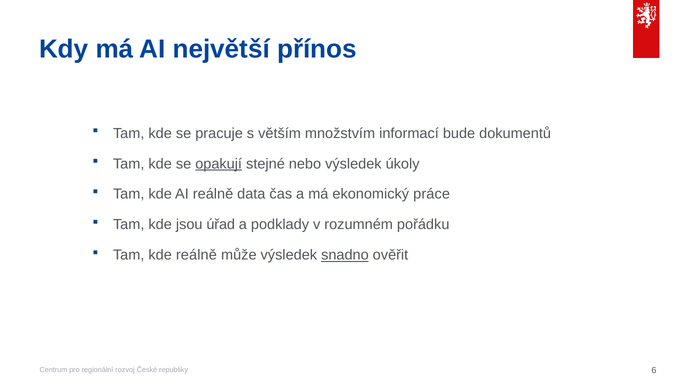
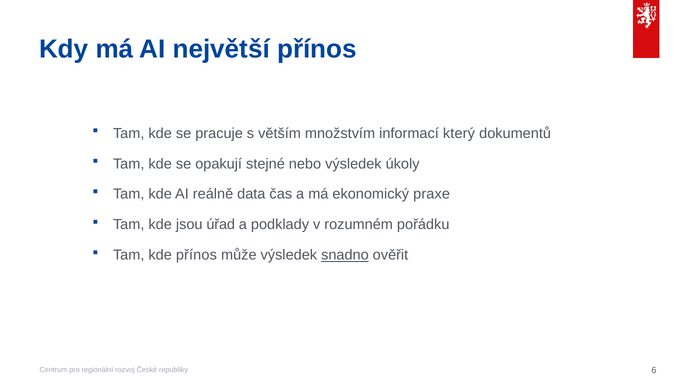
bude: bude -> který (459, 133)
opakují underline: present -> none (219, 164)
práce: práce -> praxe (432, 194)
kde reálně: reálně -> přínos (196, 255)
